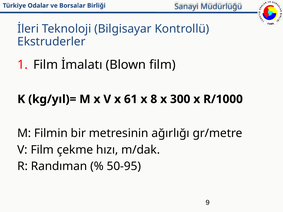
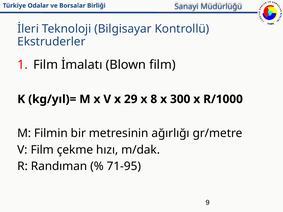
61: 61 -> 29 (131, 99)
50-95: 50-95 -> 71-95 (124, 166)
